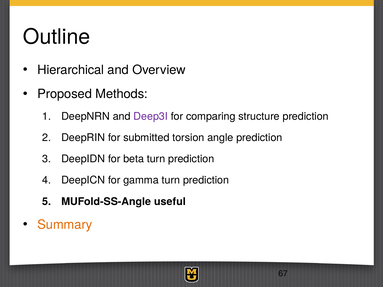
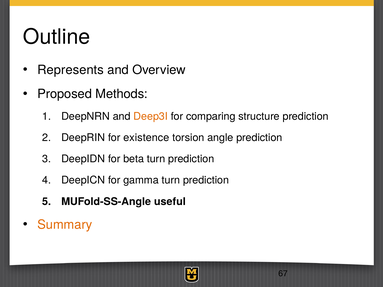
Hierarchical: Hierarchical -> Represents (71, 70)
Deep3I colour: purple -> orange (151, 117)
submitted: submitted -> existence (146, 138)
